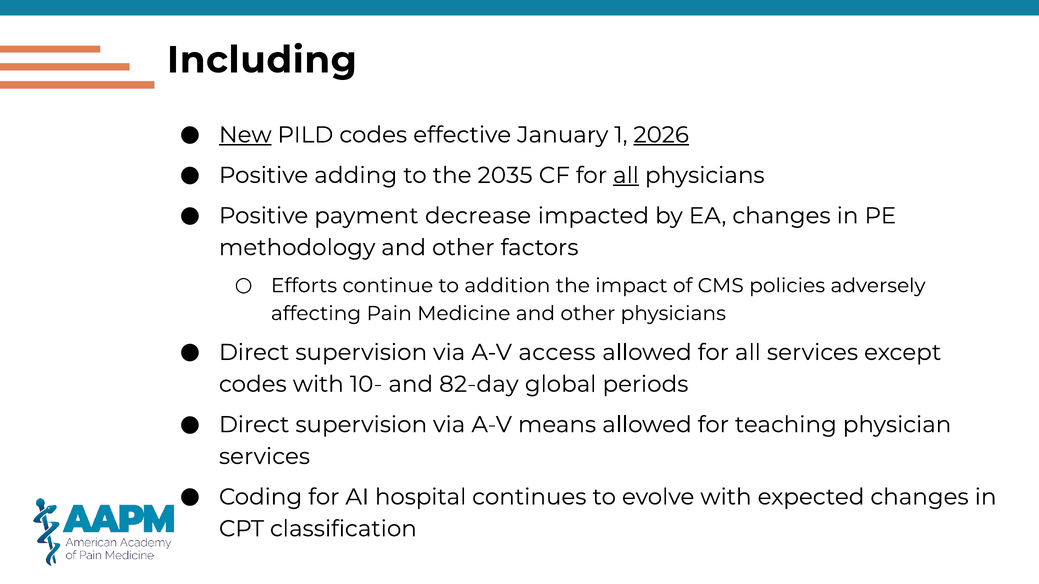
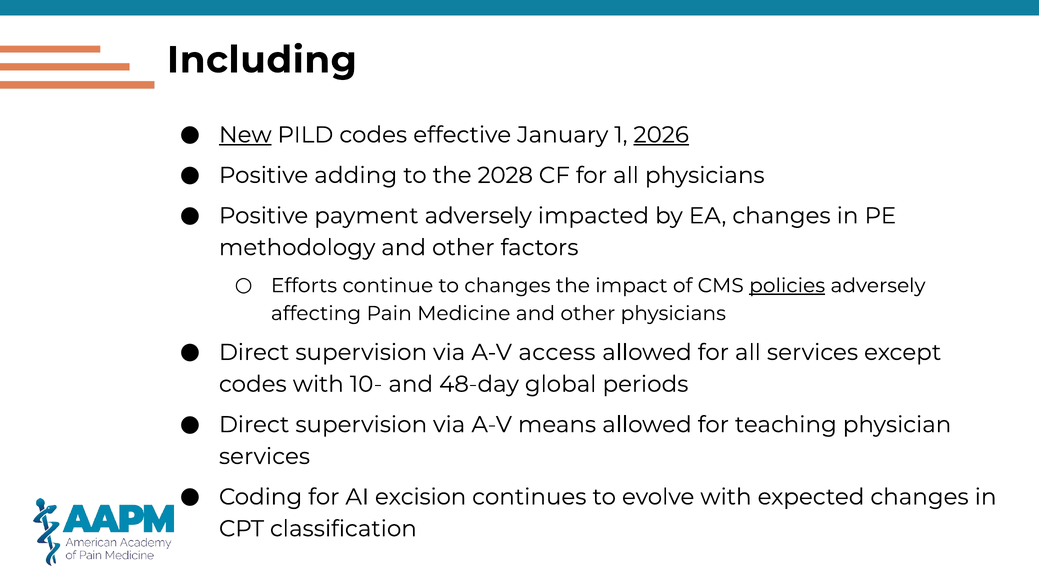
2035: 2035 -> 2028 (505, 175)
all underline: present -> none (626, 175)
payment decrease: decrease -> adversely (478, 216)
to addition: addition -> changes (507, 286)
policies underline: none -> present (787, 286)
82-day: 82-day -> 48-day (479, 384)
hospital: hospital -> excision (421, 497)
